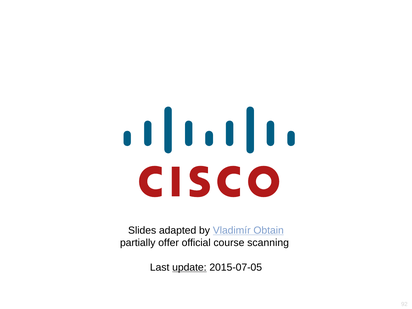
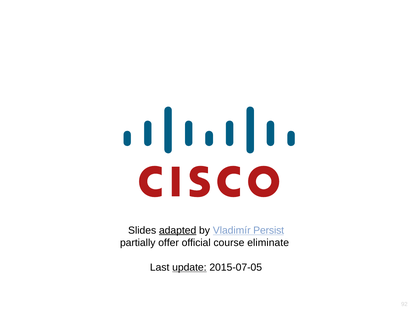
adapted underline: none -> present (178, 230)
Obtain: Obtain -> Persist (269, 230)
scanning: scanning -> eliminate (268, 243)
